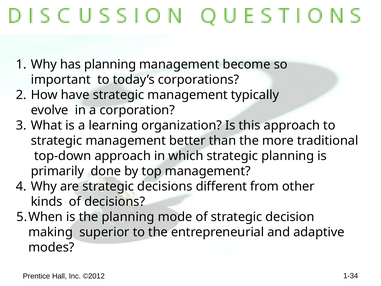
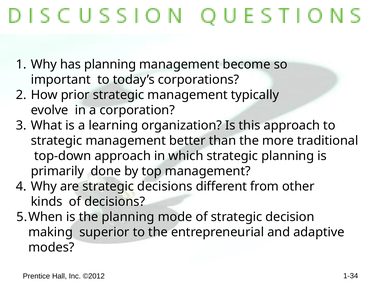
have: have -> prior (75, 95)
